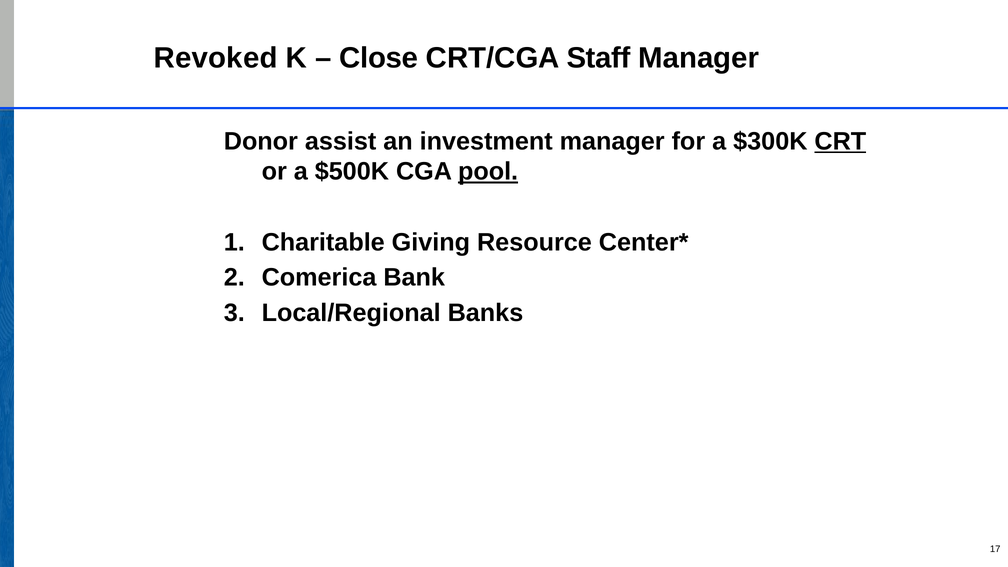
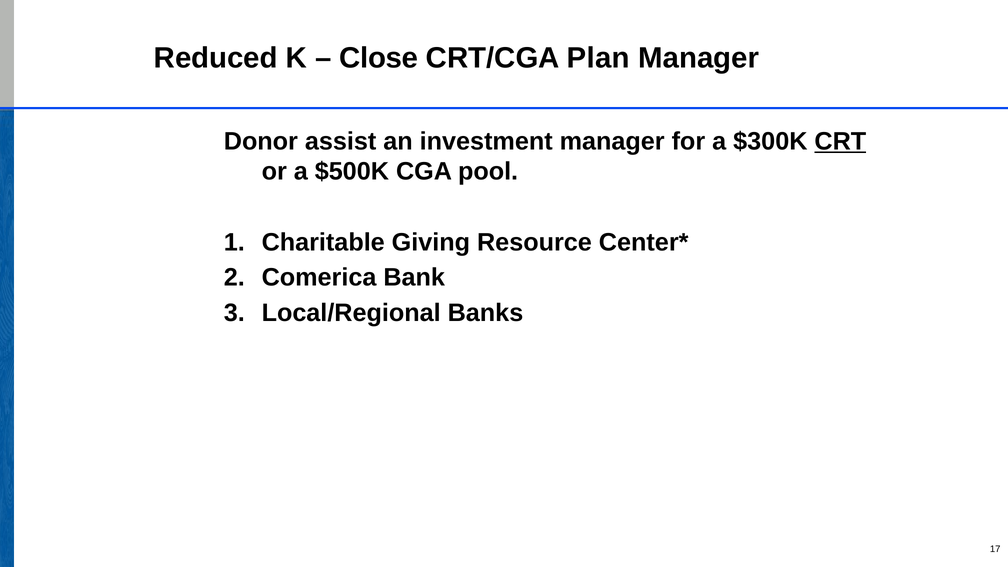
Revoked: Revoked -> Reduced (216, 58)
Staff: Staff -> Plan (598, 58)
pool underline: present -> none (488, 172)
